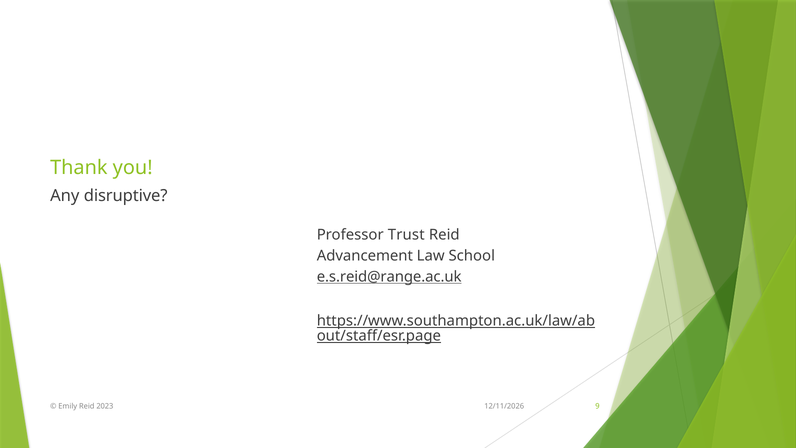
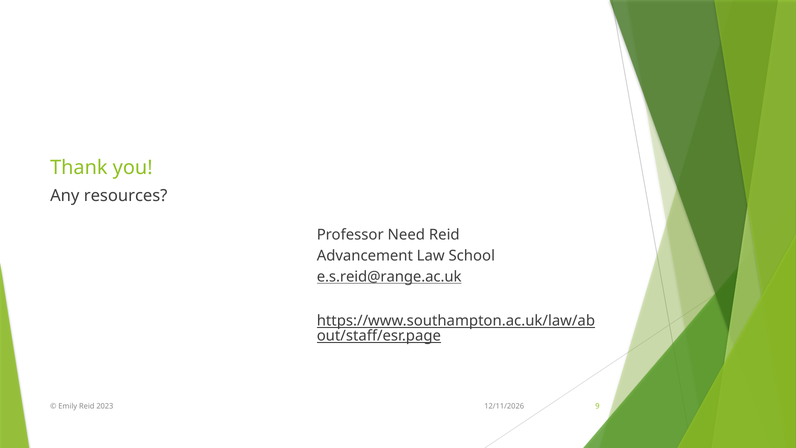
disruptive: disruptive -> resources (126, 195)
Trust: Trust -> Need (406, 235)
